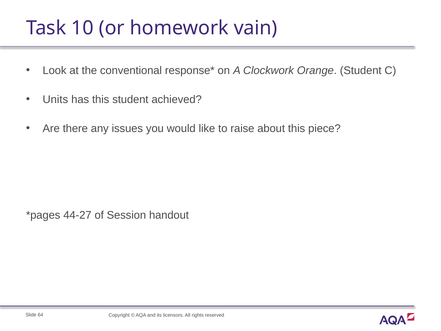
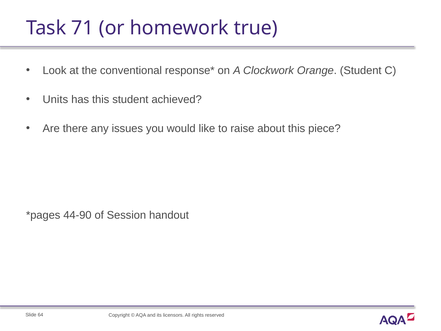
10: 10 -> 71 (83, 28)
vain: vain -> true (256, 28)
44-27: 44-27 -> 44-90 (77, 215)
